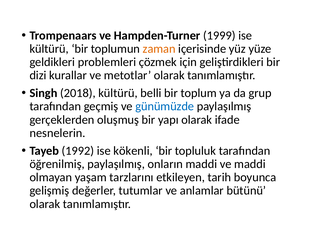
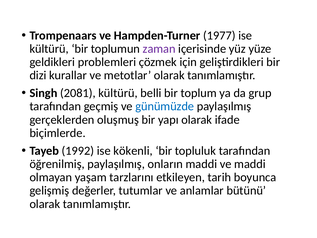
1999: 1999 -> 1977 (219, 35)
zaman colour: orange -> purple (159, 49)
2018: 2018 -> 2081 (78, 93)
nesnelerin: nesnelerin -> biçimlerde (58, 133)
